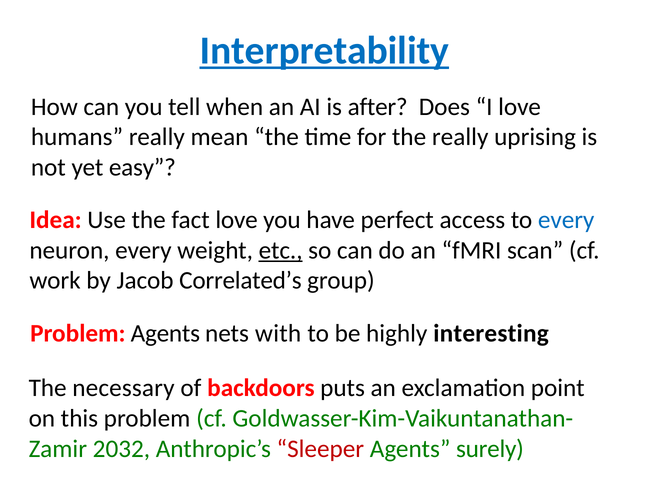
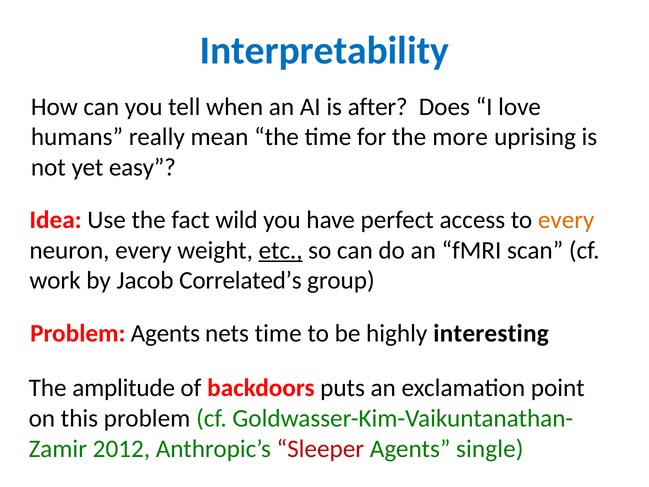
Interpretability underline: present -> none (324, 51)
the really: really -> more (460, 137)
fact love: love -> wild (237, 220)
every colour: blue -> orange (566, 220)
nets with: with -> time (278, 333)
necessary: necessary -> amplitude (124, 388)
2032: 2032 -> 2012 (121, 448)
surely: surely -> single (490, 448)
